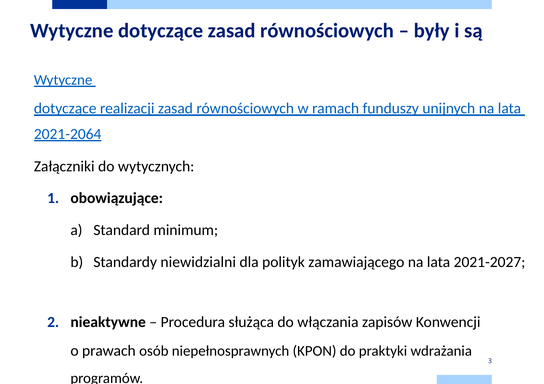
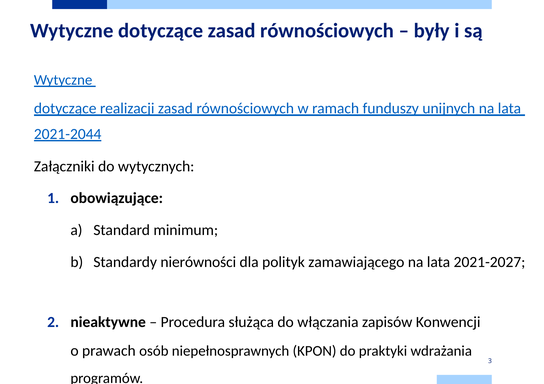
2021-2064: 2021-2064 -> 2021-2044 (68, 134)
niewidzialni: niewidzialni -> nierówności (198, 262)
